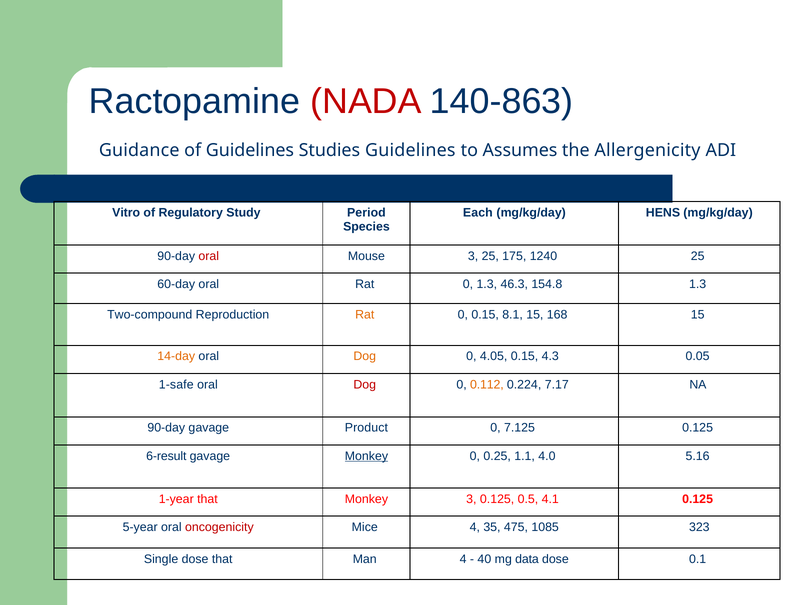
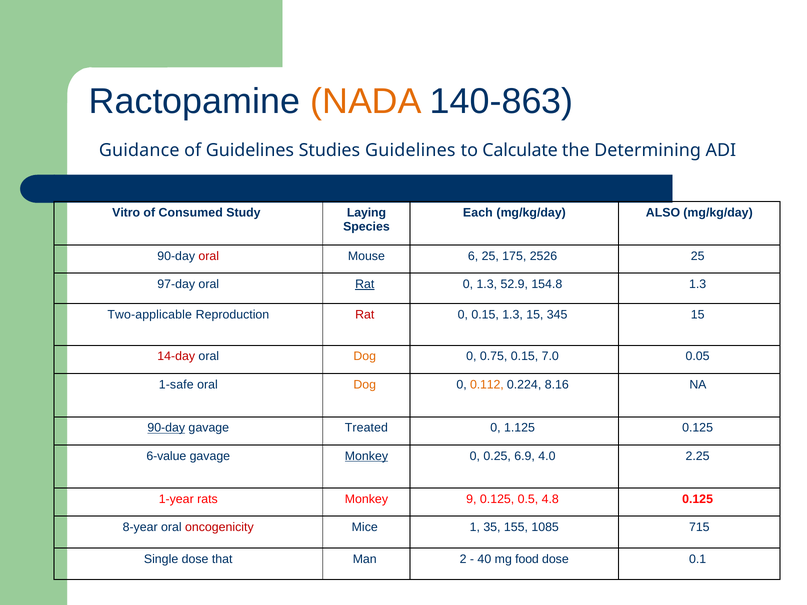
NADA colour: red -> orange (366, 101)
Assumes: Assumes -> Calculate (520, 150)
Allergenicity: Allergenicity -> Determining (648, 150)
Regulatory: Regulatory -> Consumed (191, 213)
Period: Period -> Laying (367, 213)
HENS: HENS -> ALSO (663, 213)
Mouse 3: 3 -> 6 (473, 256)
1240: 1240 -> 2526 (543, 256)
60-day: 60-day -> 97-day (176, 284)
Rat underline: none -> present (365, 284)
46.3: 46.3 -> 52.9 (514, 284)
Two-compound: Two-compound -> Two-applicable (150, 315)
Rat colour: orange -> red (365, 315)
0.15 8.1: 8.1 -> 1.3 (513, 315)
168: 168 -> 345 (557, 315)
14-day colour: orange -> red (176, 357)
4.05: 4.05 -> 0.75 (494, 357)
4.3: 4.3 -> 7.0 (550, 357)
Dog colour: red -> orange (365, 385)
7.17: 7.17 -> 8.16 (557, 385)
90-day underline: none -> present (166, 428)
Product: Product -> Treated (366, 428)
7.125: 7.125 -> 1.125 (519, 428)
6-result: 6-result -> 6-value (166, 456)
1.1: 1.1 -> 6.9 (525, 456)
5.16: 5.16 -> 2.25 (698, 456)
1-year that: that -> rats (207, 499)
Monkey 3: 3 -> 9 (471, 499)
4.1: 4.1 -> 4.8 (550, 499)
5-year: 5-year -> 8-year (140, 527)
Mice 4: 4 -> 1 (475, 527)
475: 475 -> 155 (516, 527)
323: 323 -> 715 (699, 527)
Man 4: 4 -> 2 (463, 559)
data: data -> food (527, 559)
